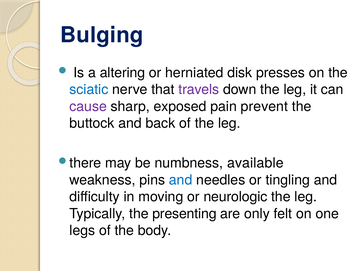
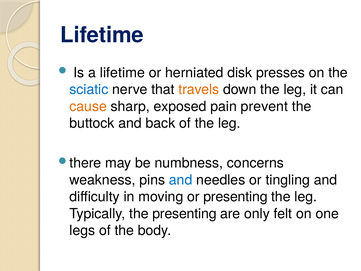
Bulging: Bulging -> Lifetime (102, 35)
a altering: altering -> lifetime (122, 73)
travels colour: purple -> orange (199, 89)
cause colour: purple -> orange (88, 106)
available: available -> concerns (255, 163)
or neurologic: neurologic -> presenting (235, 197)
